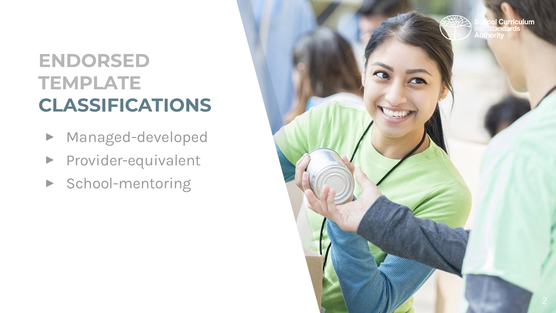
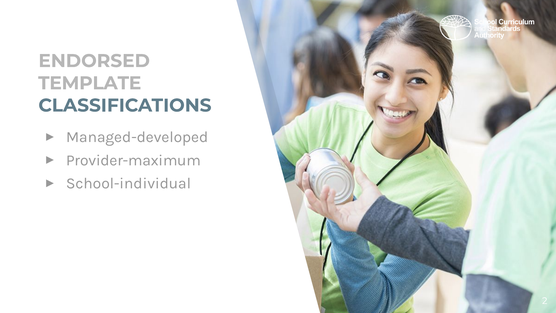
Provider-equivalent: Provider-equivalent -> Provider-maximum (134, 160)
School-mentoring: School-mentoring -> School-individual (129, 183)
